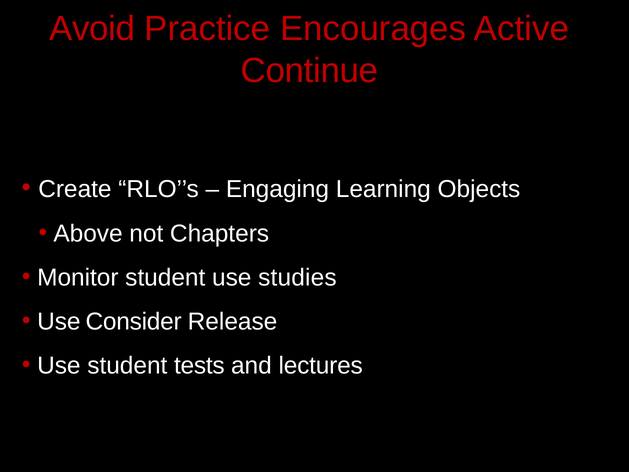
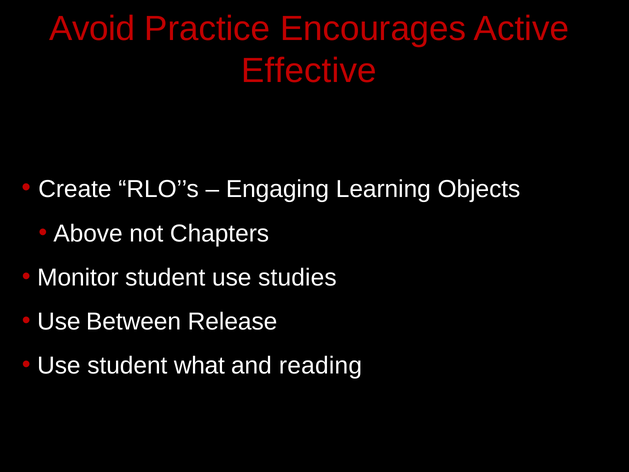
Continue: Continue -> Effective (309, 71)
Consider: Consider -> Between (134, 322)
tests: tests -> what (199, 366)
lectures: lectures -> reading (320, 366)
